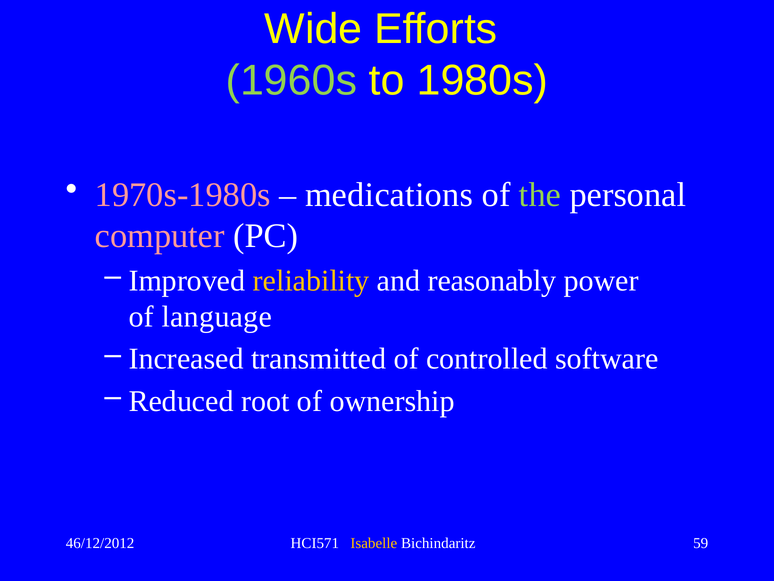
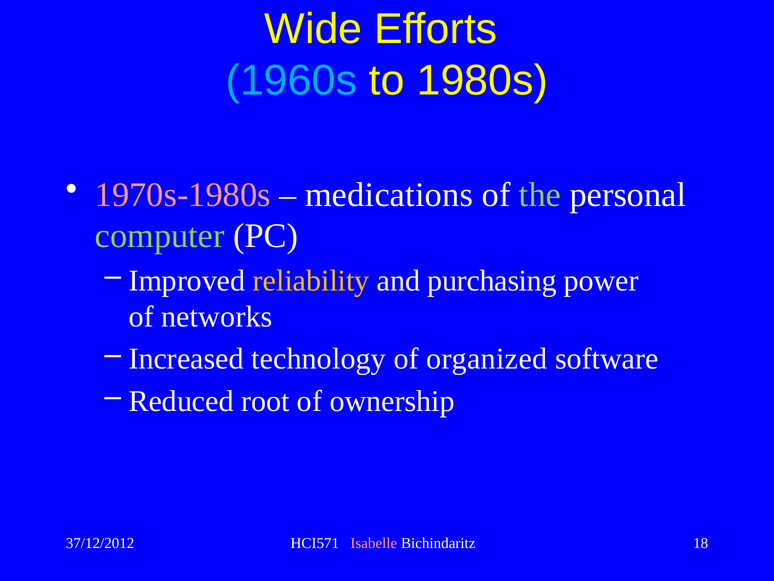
1960s colour: light green -> light blue (291, 80)
computer colour: pink -> light green (160, 236)
reasonably: reasonably -> purchasing (492, 280)
language: language -> networks (217, 316)
transmitted: transmitted -> technology (319, 359)
controlled: controlled -> organized (487, 359)
46/12/2012: 46/12/2012 -> 37/12/2012 (100, 543)
Isabelle colour: yellow -> pink (374, 543)
59: 59 -> 18 (701, 543)
